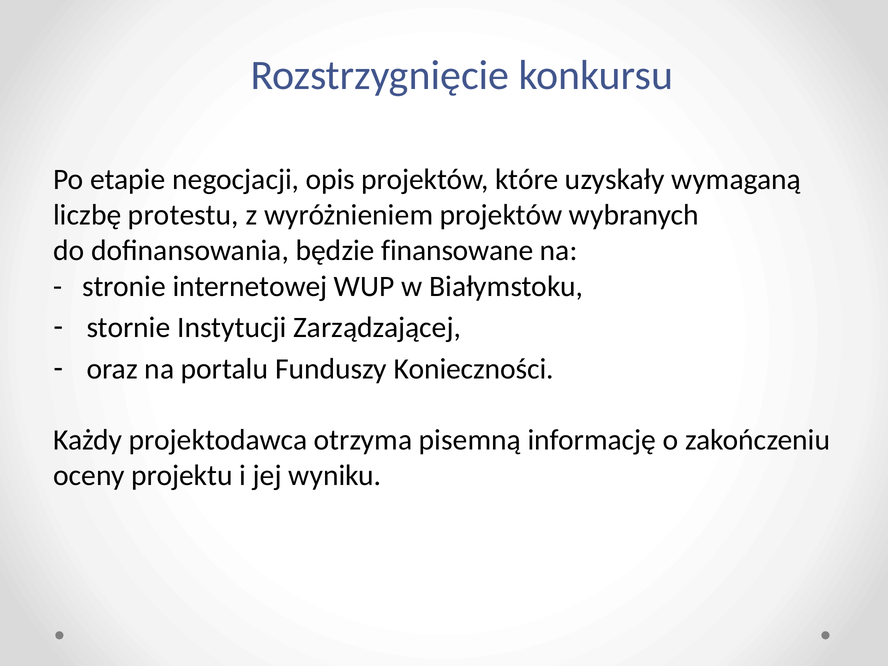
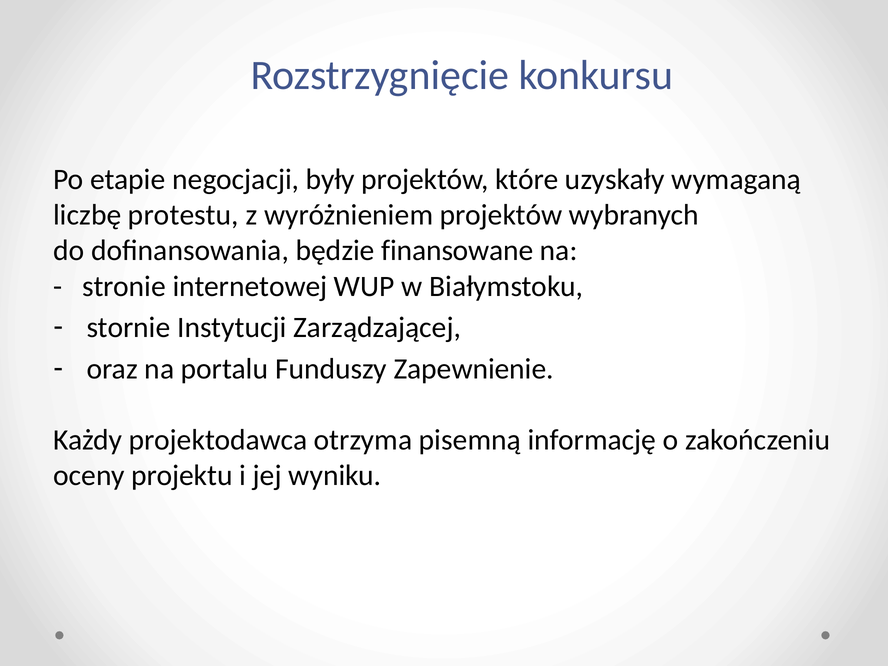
opis: opis -> były (330, 180)
Konieczności: Konieczności -> Zapewnienie (474, 369)
